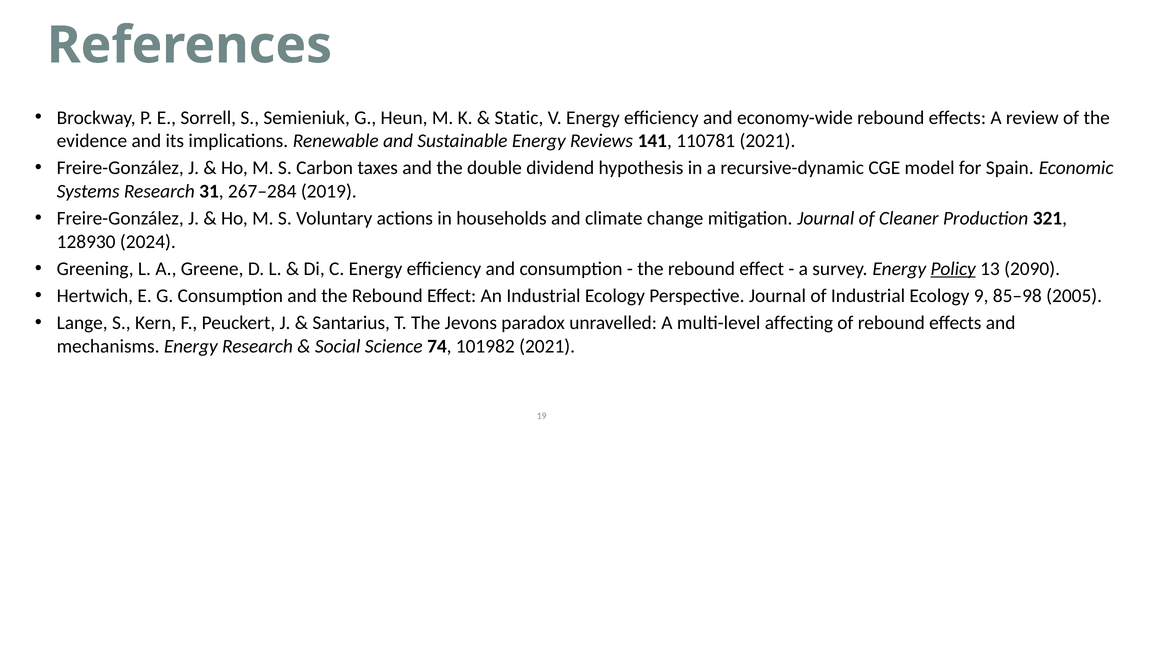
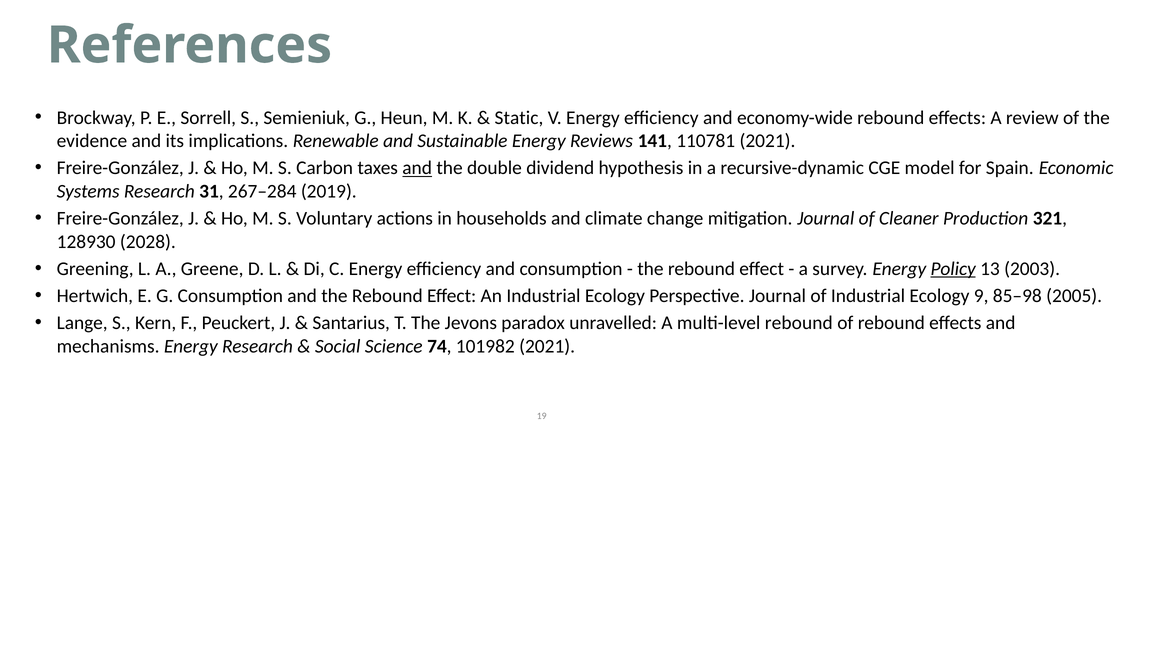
and underline: none -> present (417, 168)
2024: 2024 -> 2028 (148, 242)
2090: 2090 -> 2003 (1032, 269)
multi-level affecting: affecting -> rebound (799, 323)
